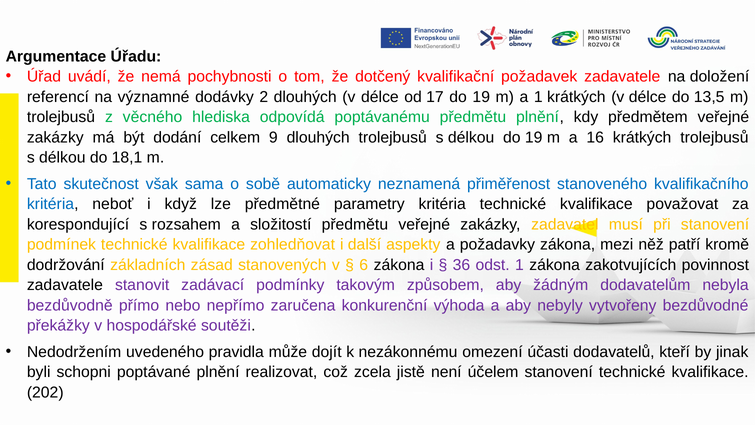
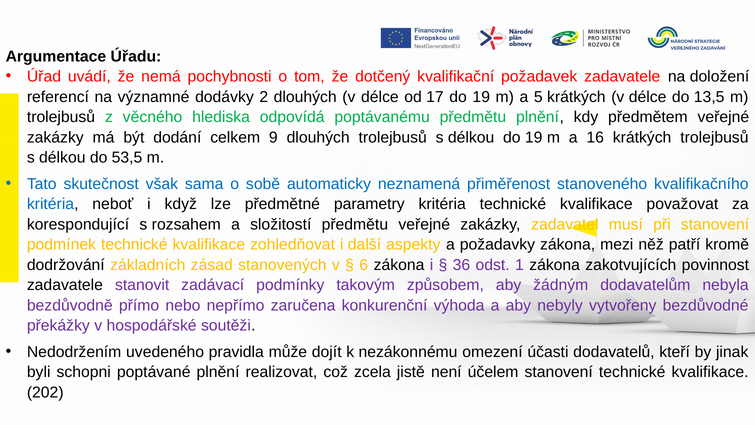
a 1: 1 -> 5 (538, 97)
18,1: 18,1 -> 53,5 (127, 157)
